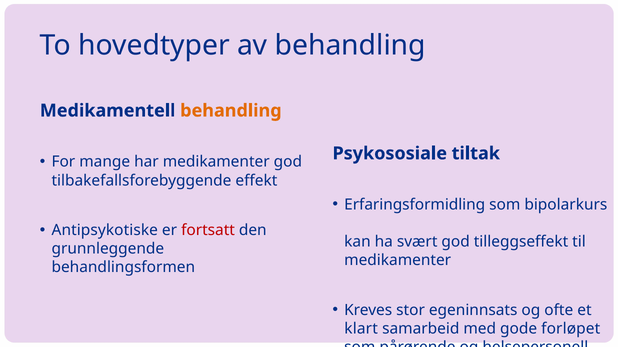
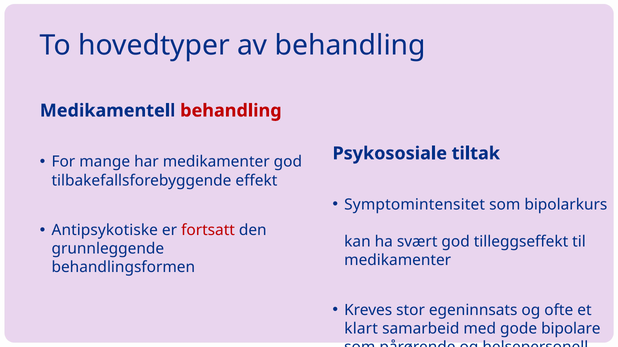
behandling colour: orange -> red (231, 111)
Erfaringsformidling: Erfaringsformidling -> Symptomintensitet (415, 205)
forløpet: forløpet -> bipolare (571, 329)
